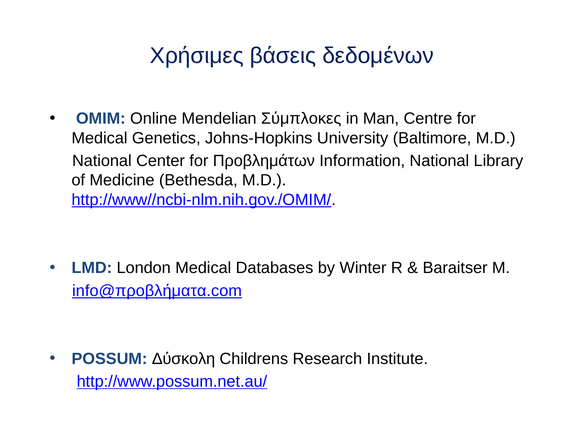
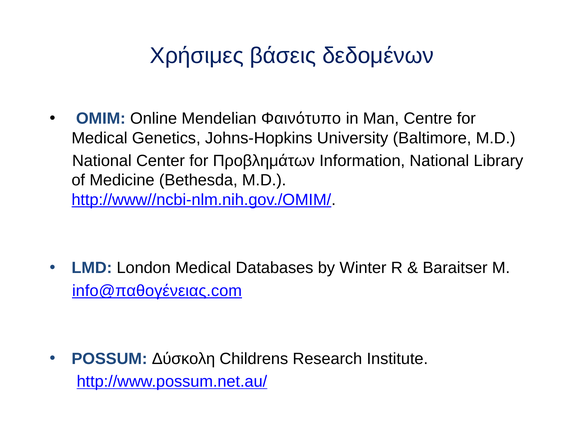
Σύμπλοκες: Σύμπλοκες -> Φαινότυπο (301, 119)
info@προβλήματα.com: info@προβλήματα.com -> info@παθογένειας.com (157, 291)
